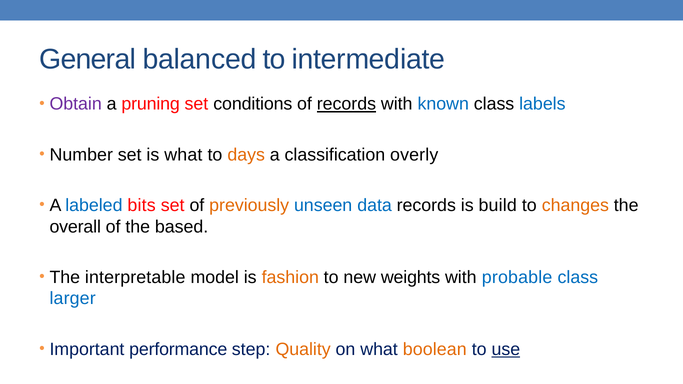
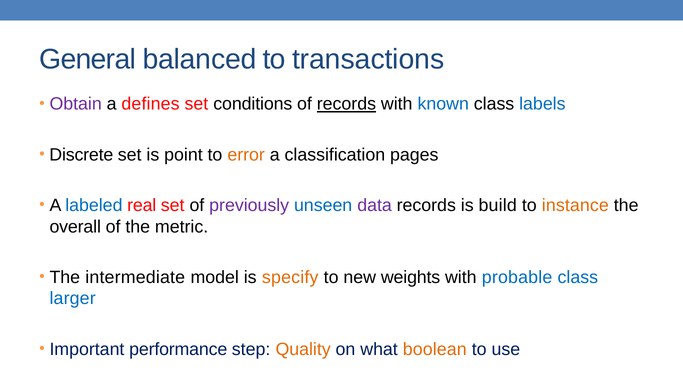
intermediate: intermediate -> transactions (368, 60)
pruning: pruning -> defines (151, 104)
Number: Number -> Discrete (81, 155)
is what: what -> point (183, 155)
days: days -> error (246, 155)
overly: overly -> pages (414, 155)
bits: bits -> real (142, 205)
previously colour: orange -> purple (249, 205)
data colour: blue -> purple (375, 205)
changes: changes -> instance (575, 205)
based: based -> metric (182, 227)
interpretable: interpretable -> intermediate (135, 277)
fashion: fashion -> specify (290, 277)
use underline: present -> none (506, 349)
